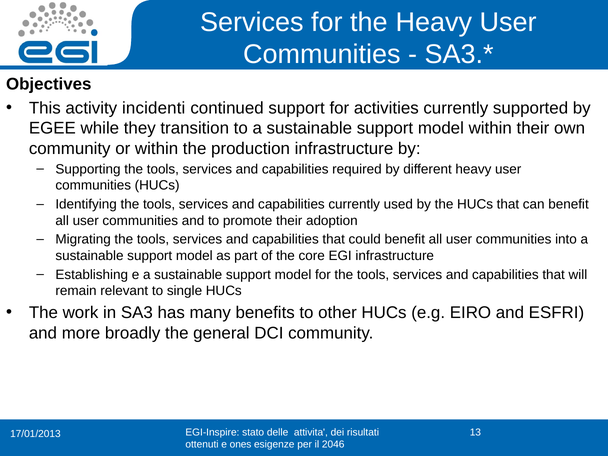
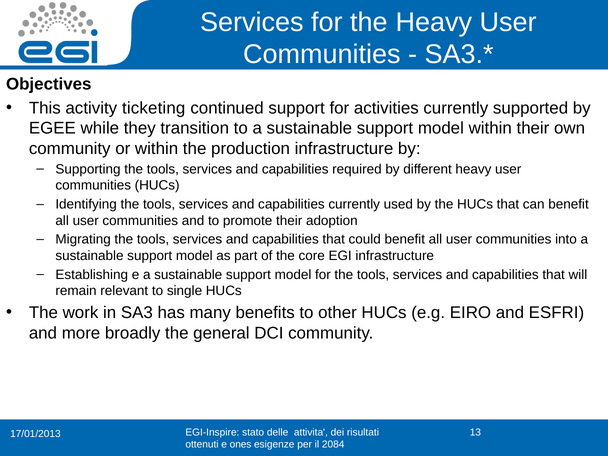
incidenti: incidenti -> ticketing (154, 108)
2046: 2046 -> 2084 (333, 445)
